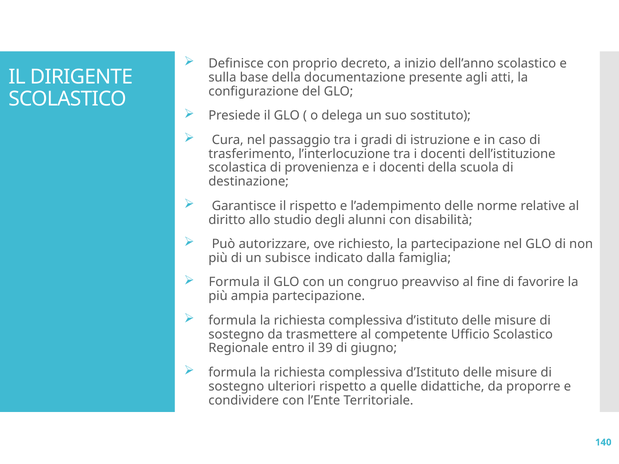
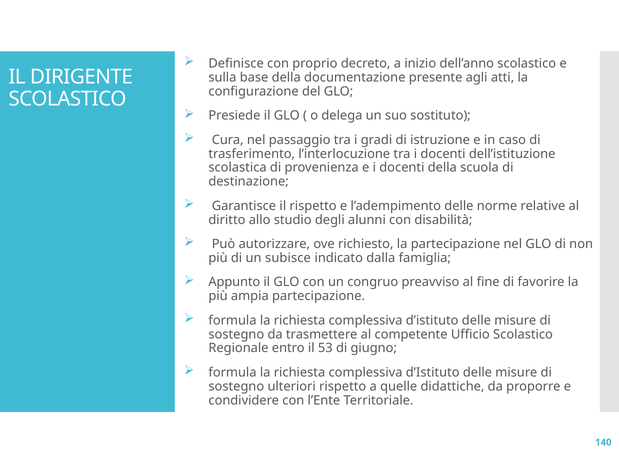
Formula: Formula -> Appunto (234, 282)
39: 39 -> 53 (325, 348)
